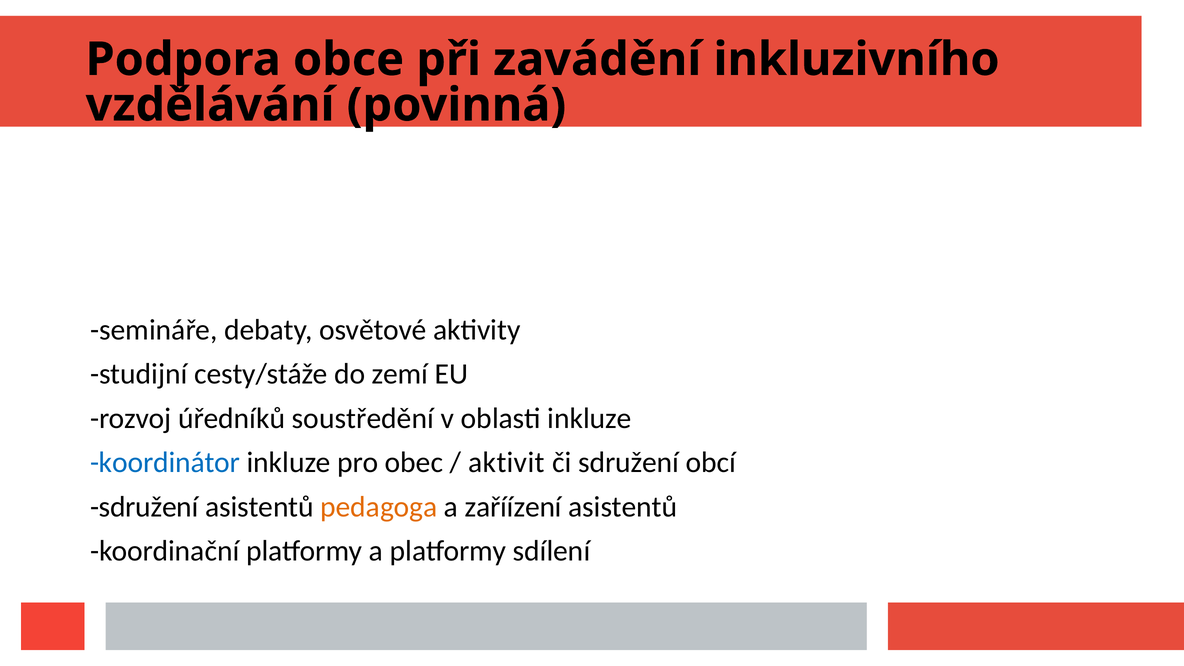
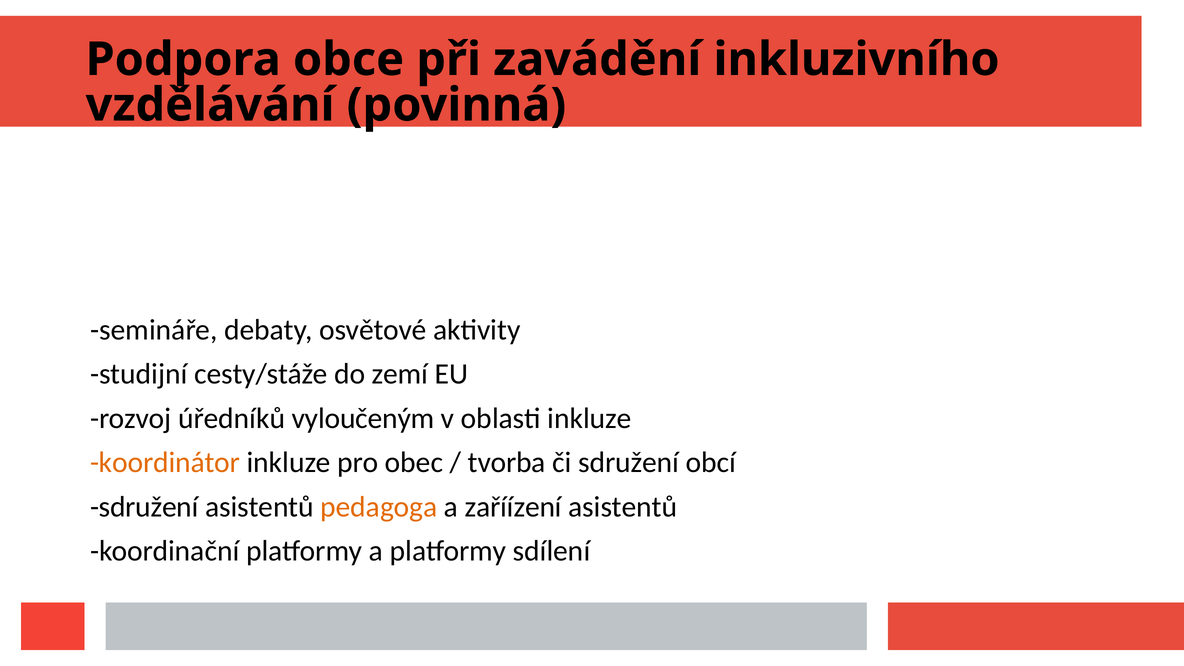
soustředění: soustředění -> vyloučeným (363, 418)
koordinátor colour: blue -> orange (165, 463)
aktivit: aktivit -> tvorba (507, 463)
